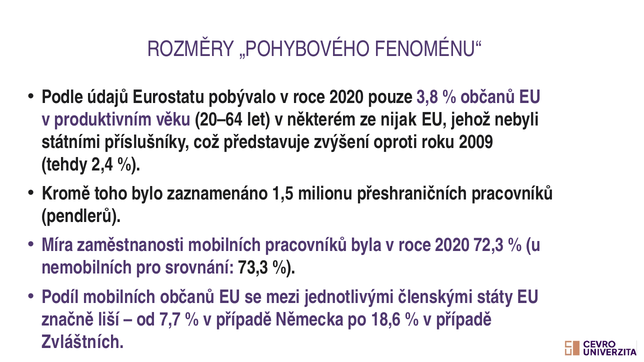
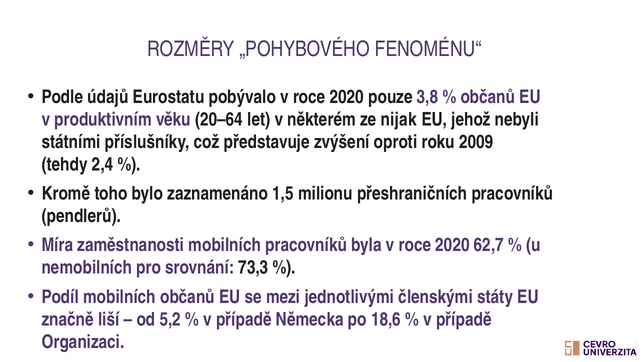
72,3: 72,3 -> 62,7 (489, 245)
7,7: 7,7 -> 5,2 (170, 320)
Zvláštních: Zvláštních -> Organizaci (83, 342)
